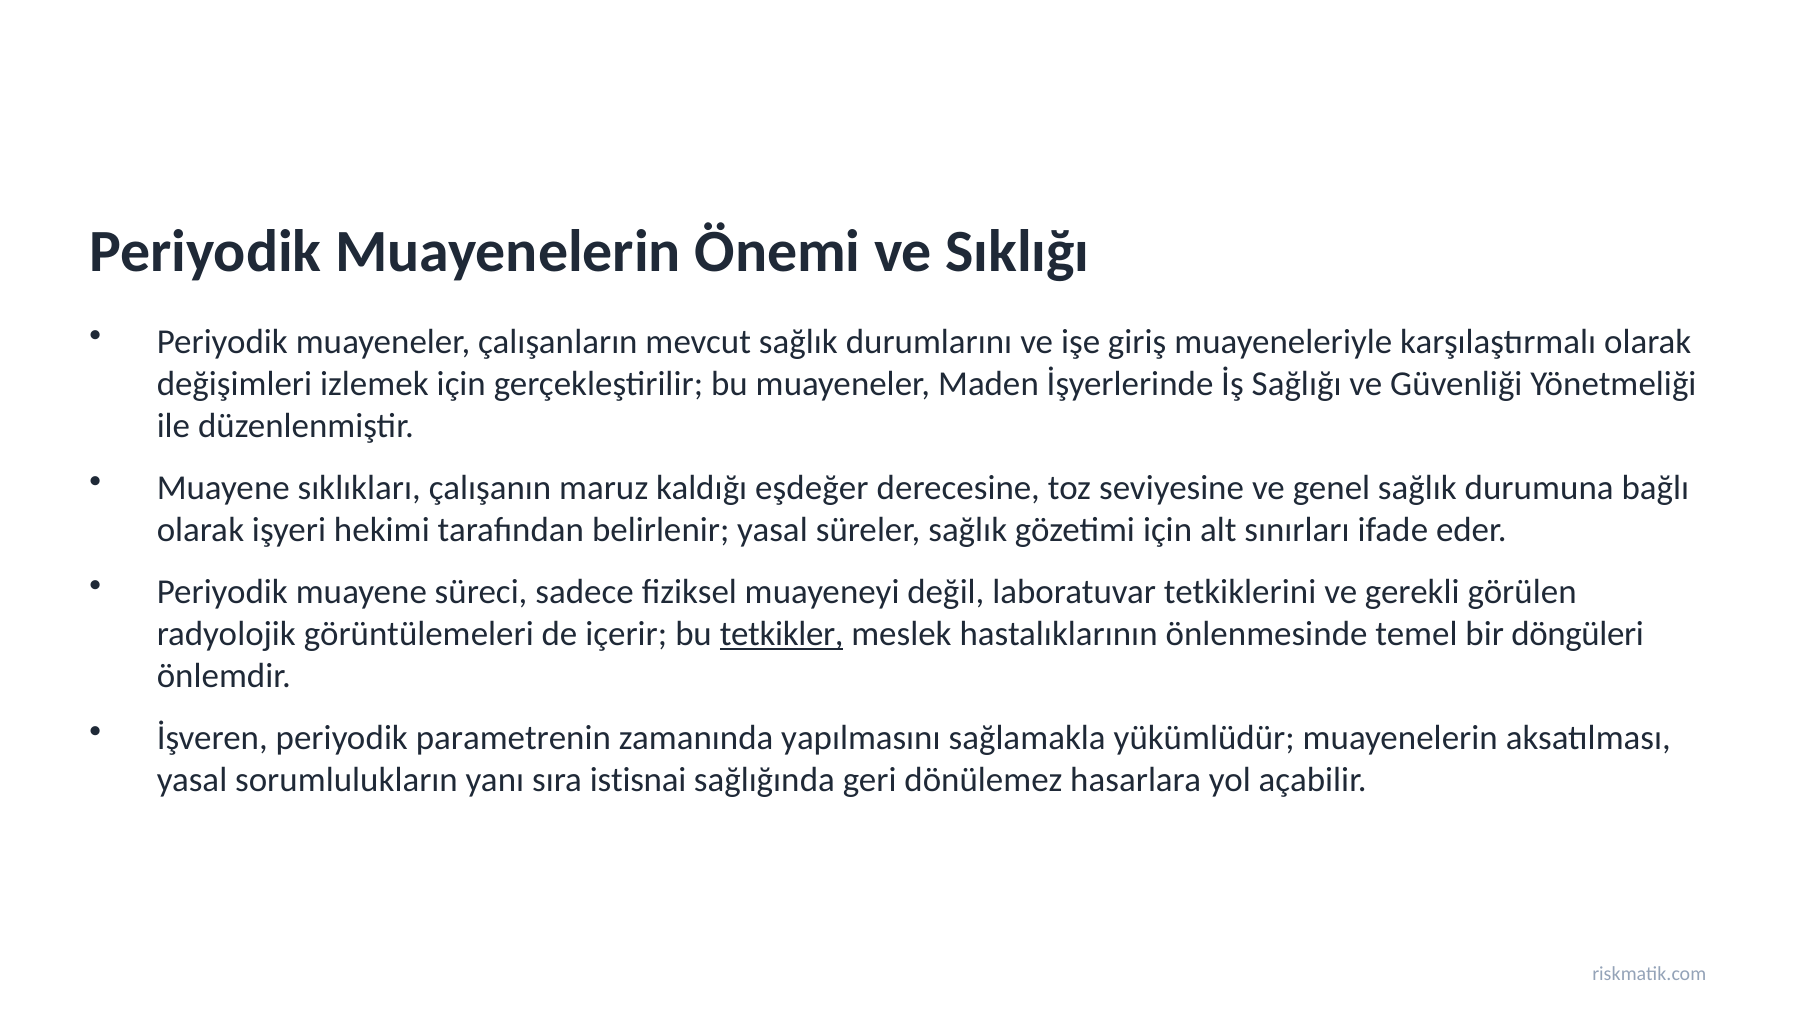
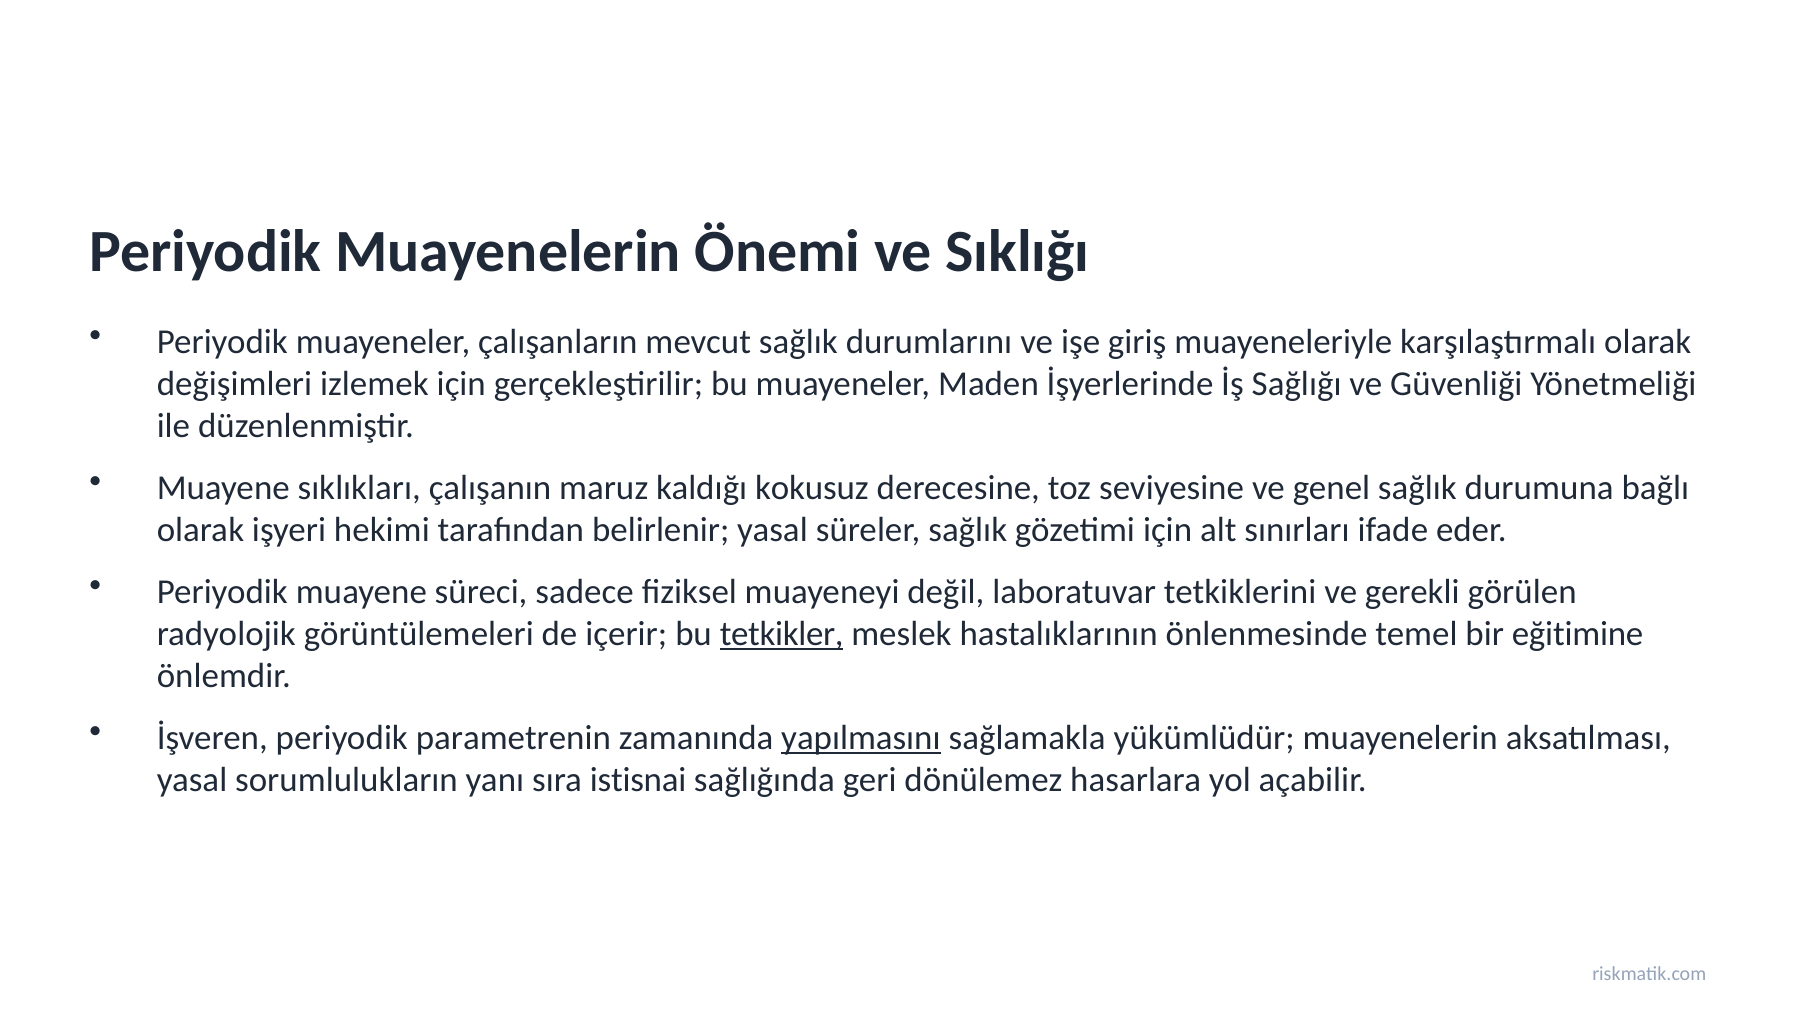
eşdeğer: eşdeğer -> kokusuz (812, 488)
döngüleri: döngüleri -> eğitimine (1578, 634)
yapılmasını underline: none -> present (861, 738)
